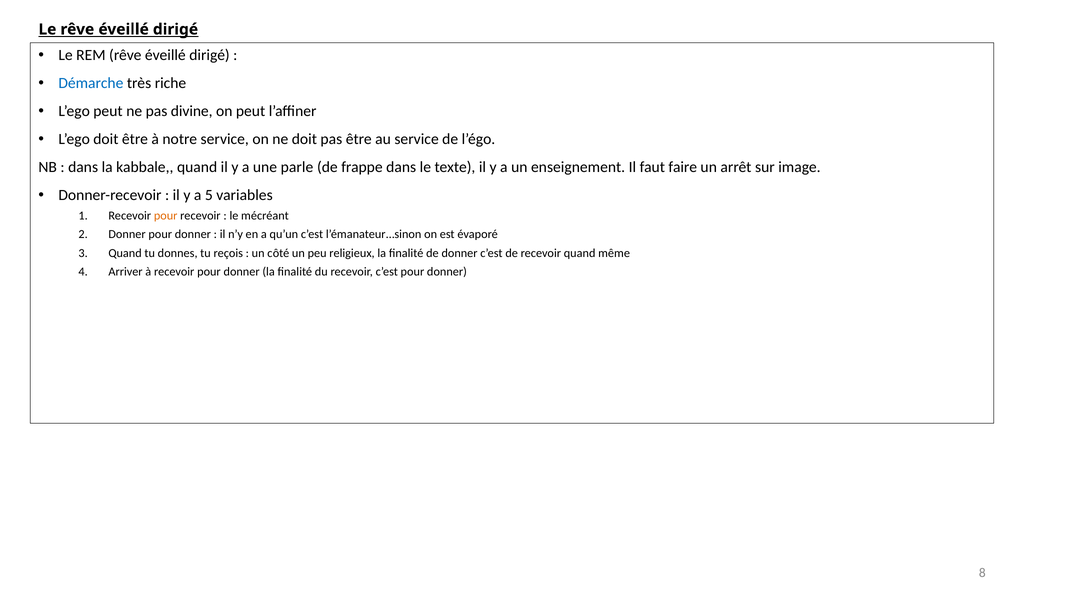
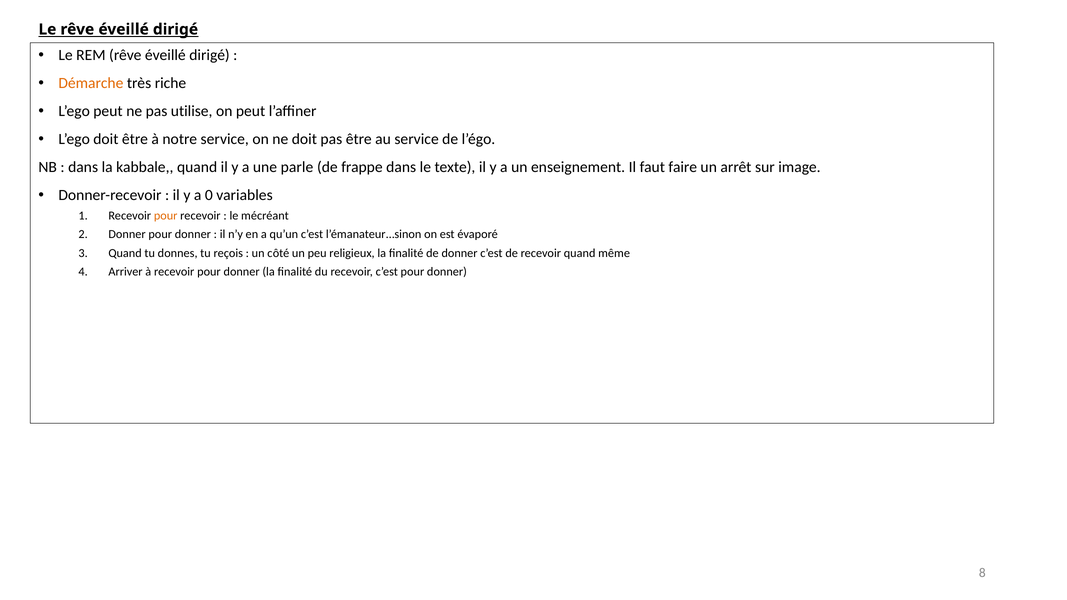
Démarche colour: blue -> orange (91, 83)
divine: divine -> utilise (192, 111)
5: 5 -> 0 (209, 195)
